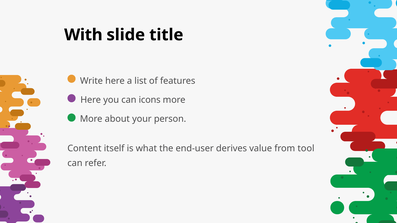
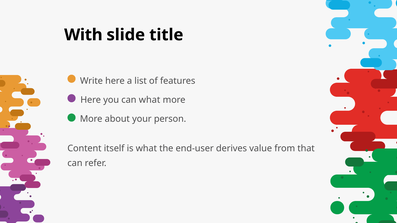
can icons: icons -> what (150, 100)
tool: tool -> that (306, 149)
